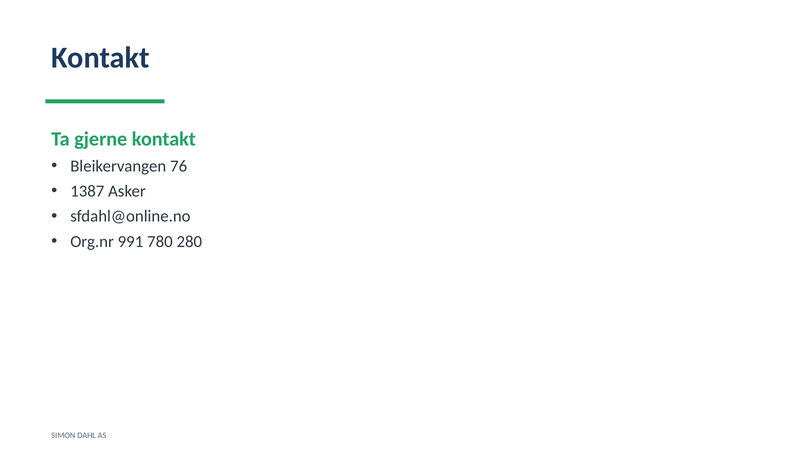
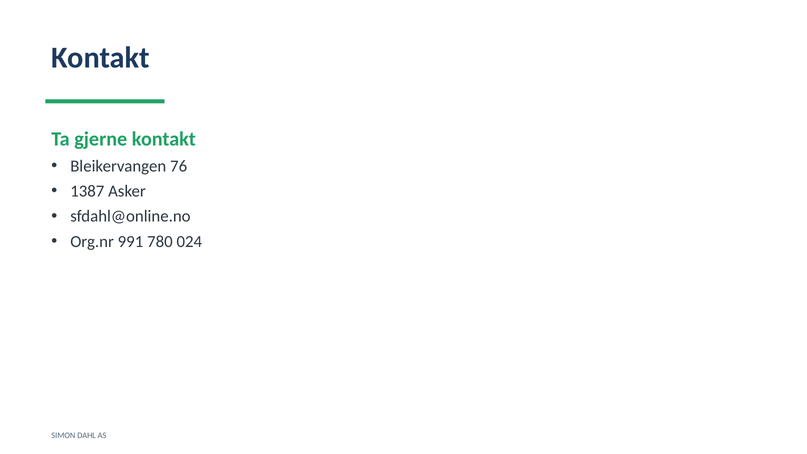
280: 280 -> 024 (189, 242)
